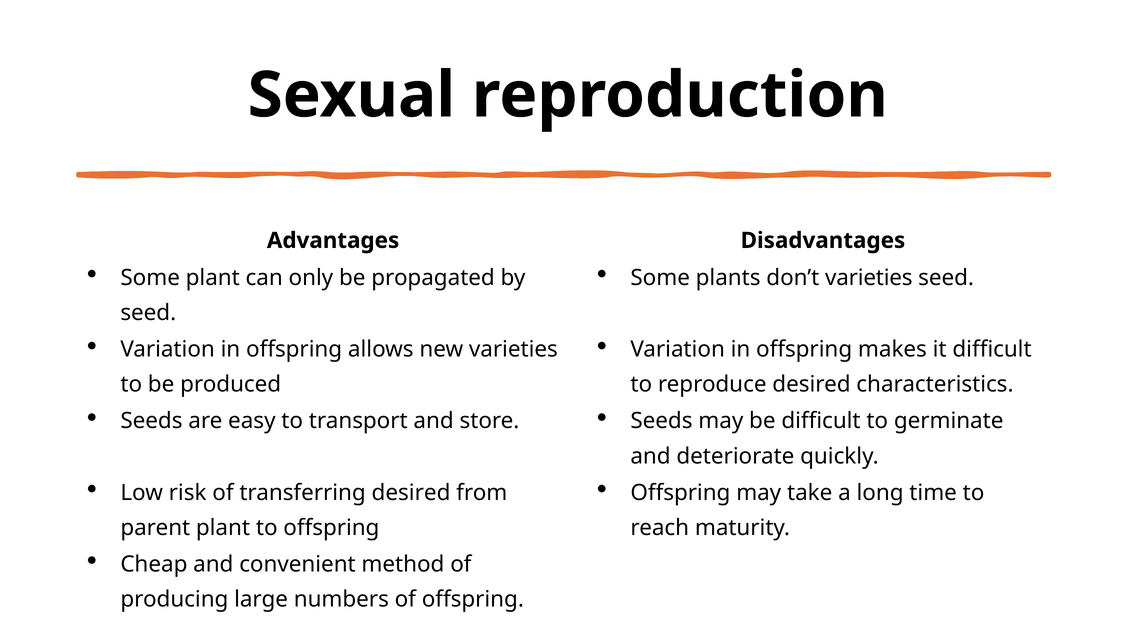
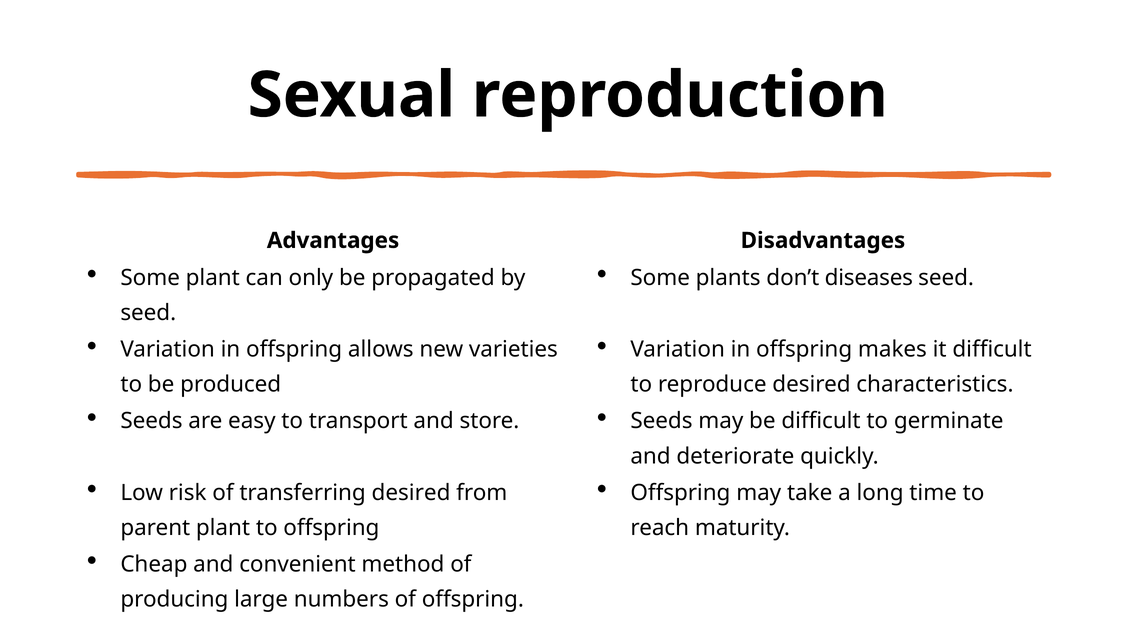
don’t varieties: varieties -> diseases (869, 278)
